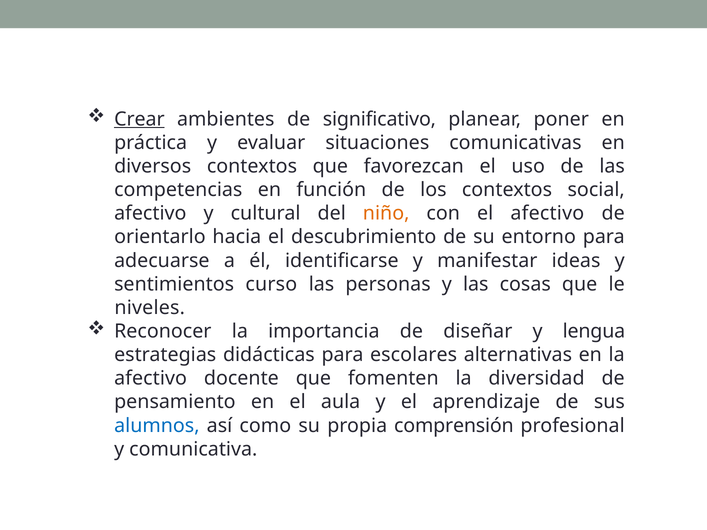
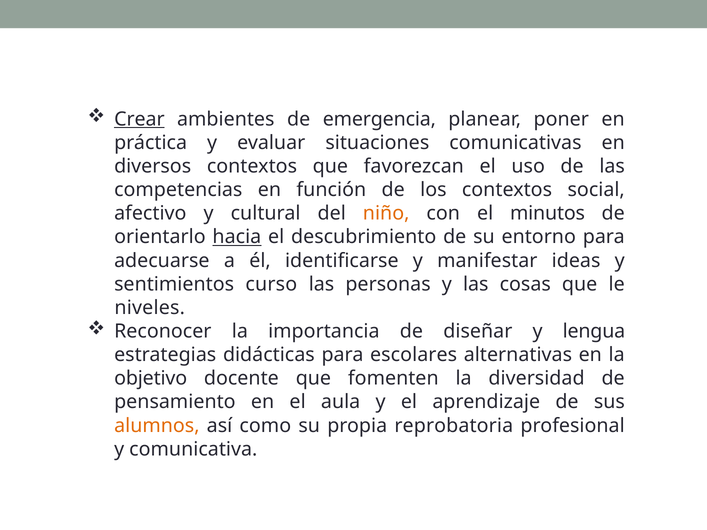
significativo: significativo -> emergencia (379, 119)
el afectivo: afectivo -> minutos (548, 214)
hacia underline: none -> present (237, 237)
afectivo: afectivo -> objetivo (151, 379)
alumnos colour: blue -> orange (157, 426)
comprensión: comprensión -> reprobatoria (454, 426)
